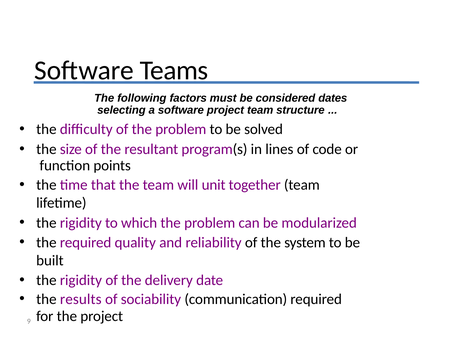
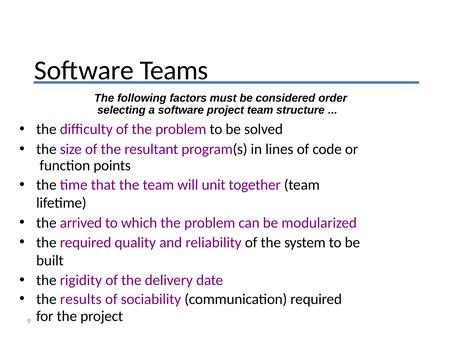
dates: dates -> order (333, 98)
rigidity: rigidity -> arrived (81, 223)
